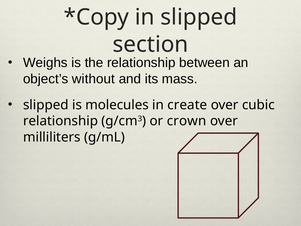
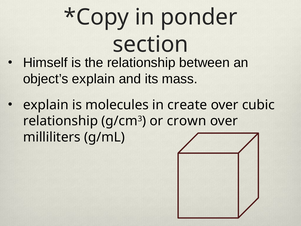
in slipped: slipped -> ponder (199, 17)
Weighs: Weighs -> Himself (45, 63)
object’s without: without -> explain (93, 79)
slipped: slipped -> explain (46, 105)
